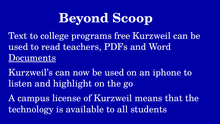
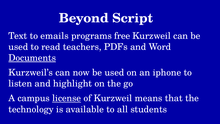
Scoop: Scoop -> Script (133, 18)
college: college -> emails (55, 36)
license underline: none -> present (67, 98)
